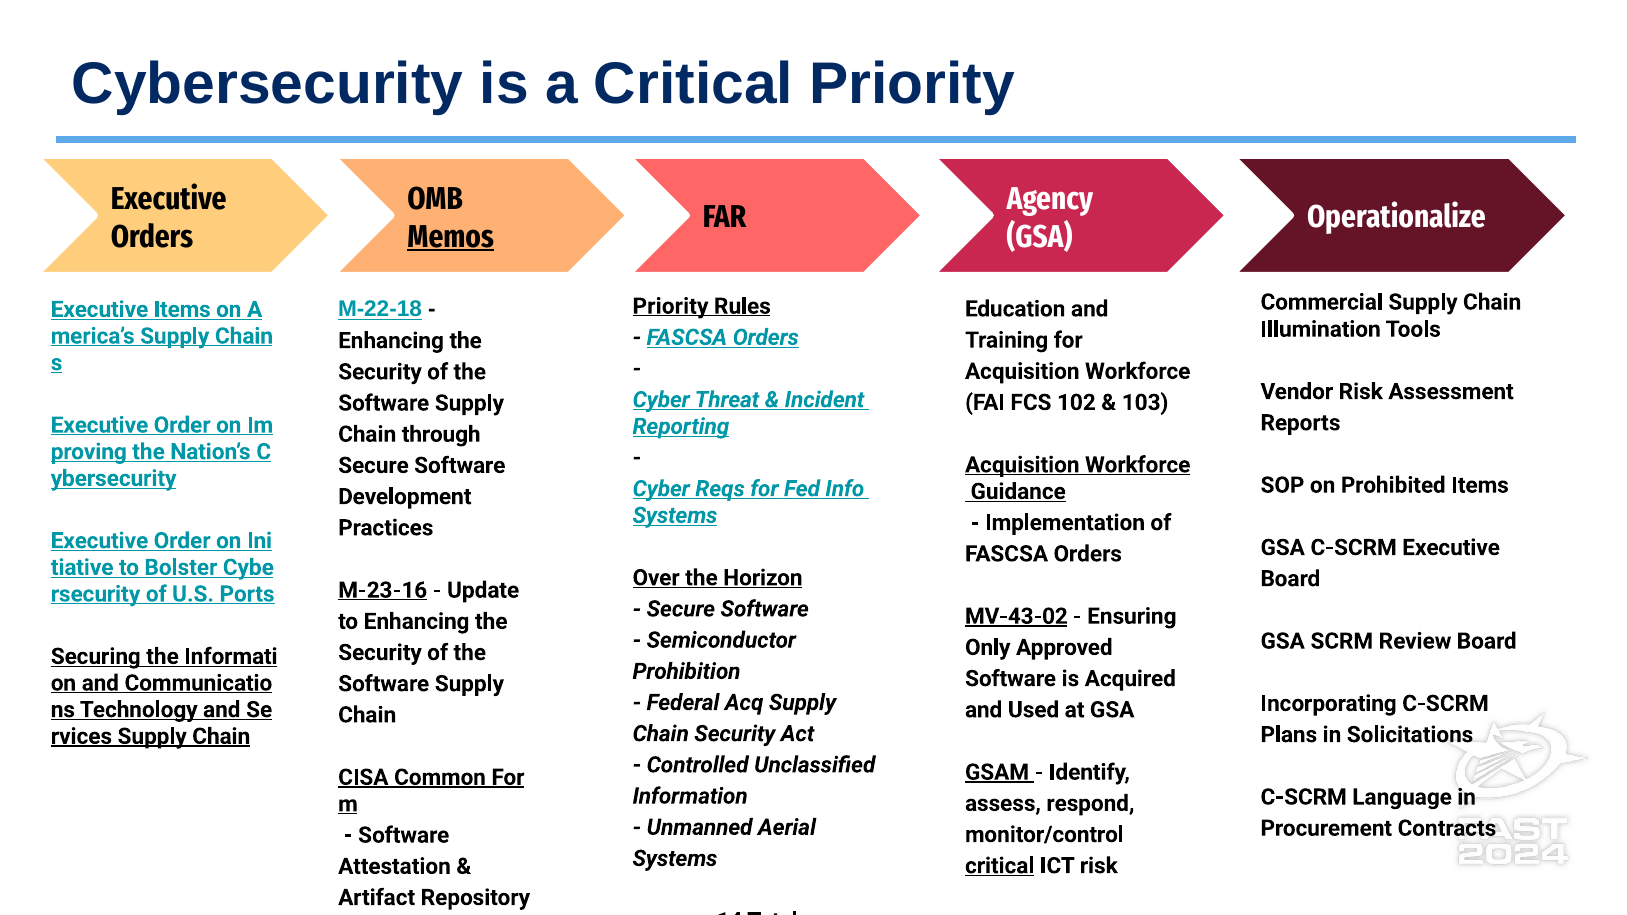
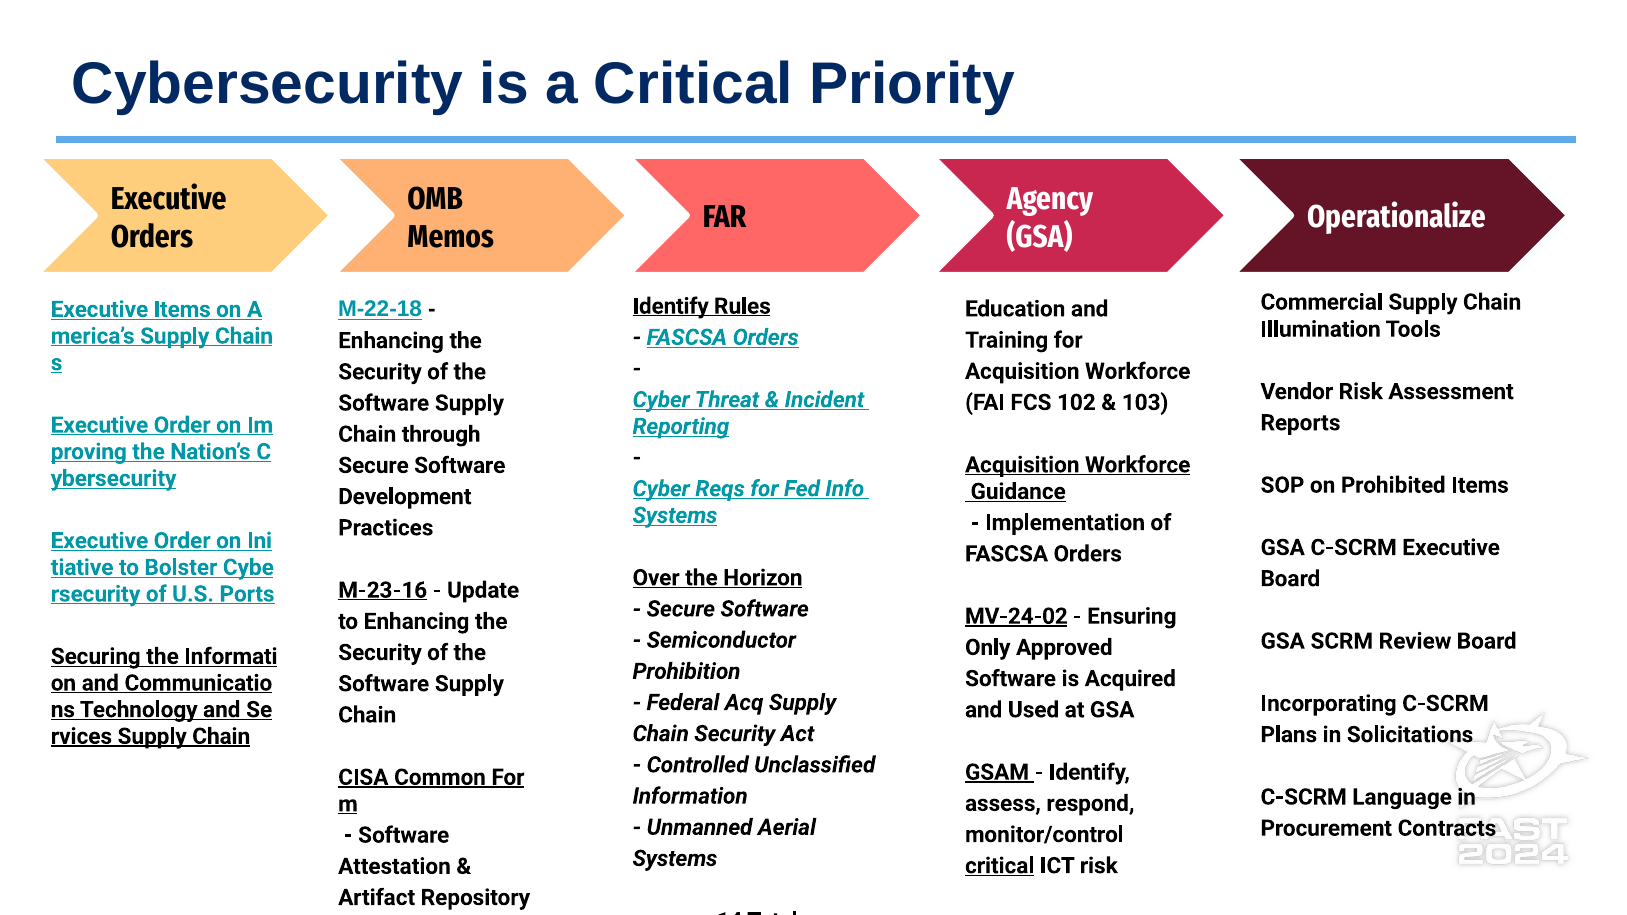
Memos underline: present -> none (451, 237)
Priority: Priority -> Identify (671, 306)
MV-43-02: MV-43-02 -> MV-24-02 (1016, 616)
